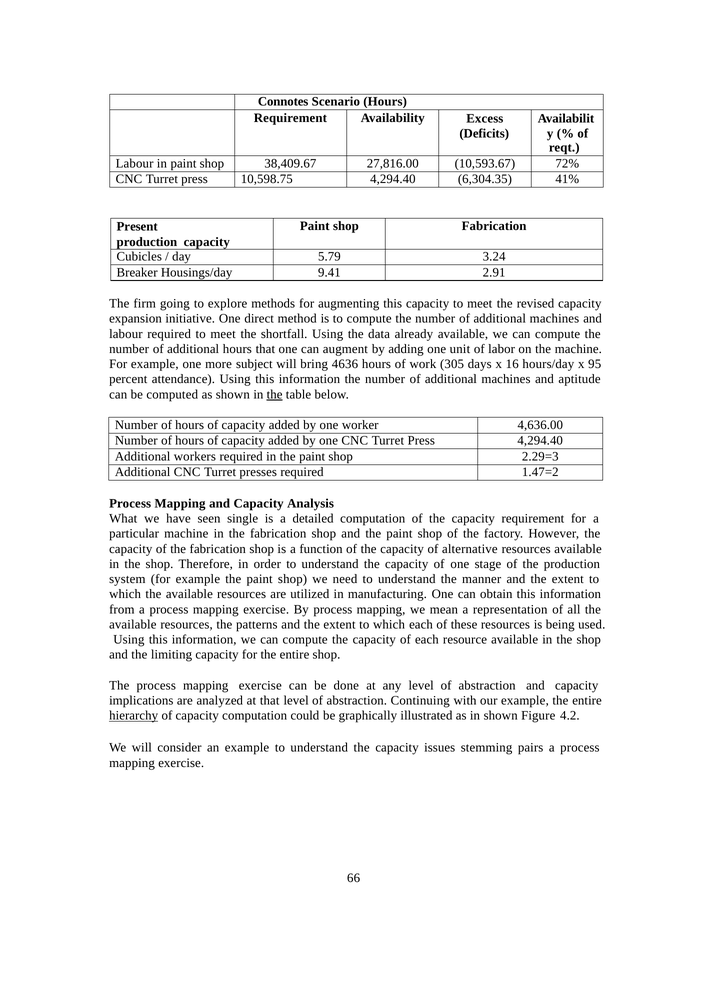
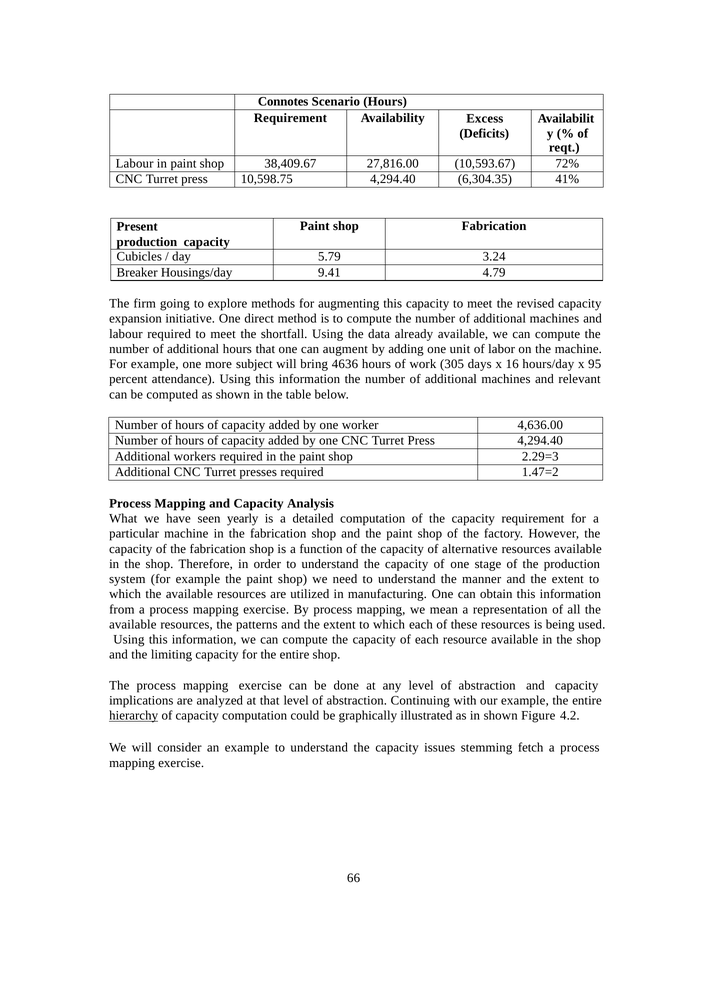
2.91: 2.91 -> 4.79 (494, 272)
aptitude: aptitude -> relevant (580, 379)
the underline: present -> none (275, 394)
single: single -> yearly (243, 518)
pairs: pairs -> fetch (531, 747)
